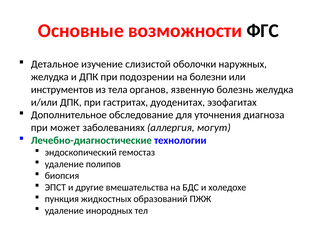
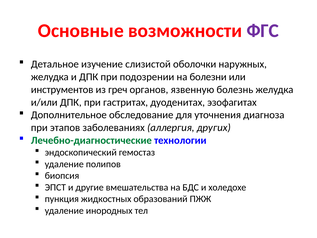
ФГС colour: black -> purple (263, 31)
тела: тела -> греч (118, 90)
может: может -> этапов (65, 128)
могут: могут -> других (214, 128)
